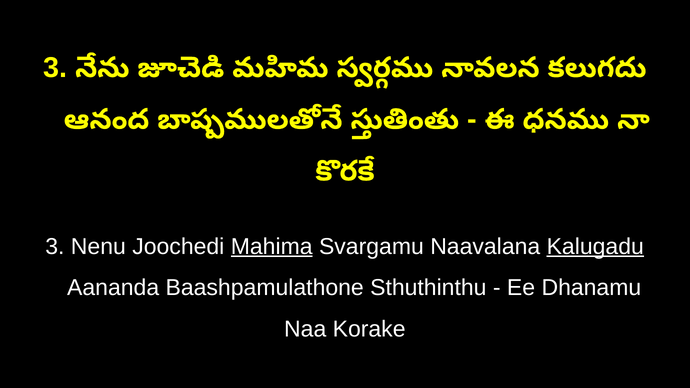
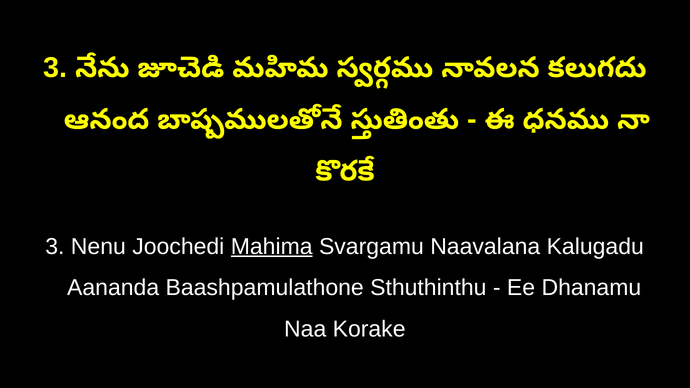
Kalugadu underline: present -> none (595, 247)
